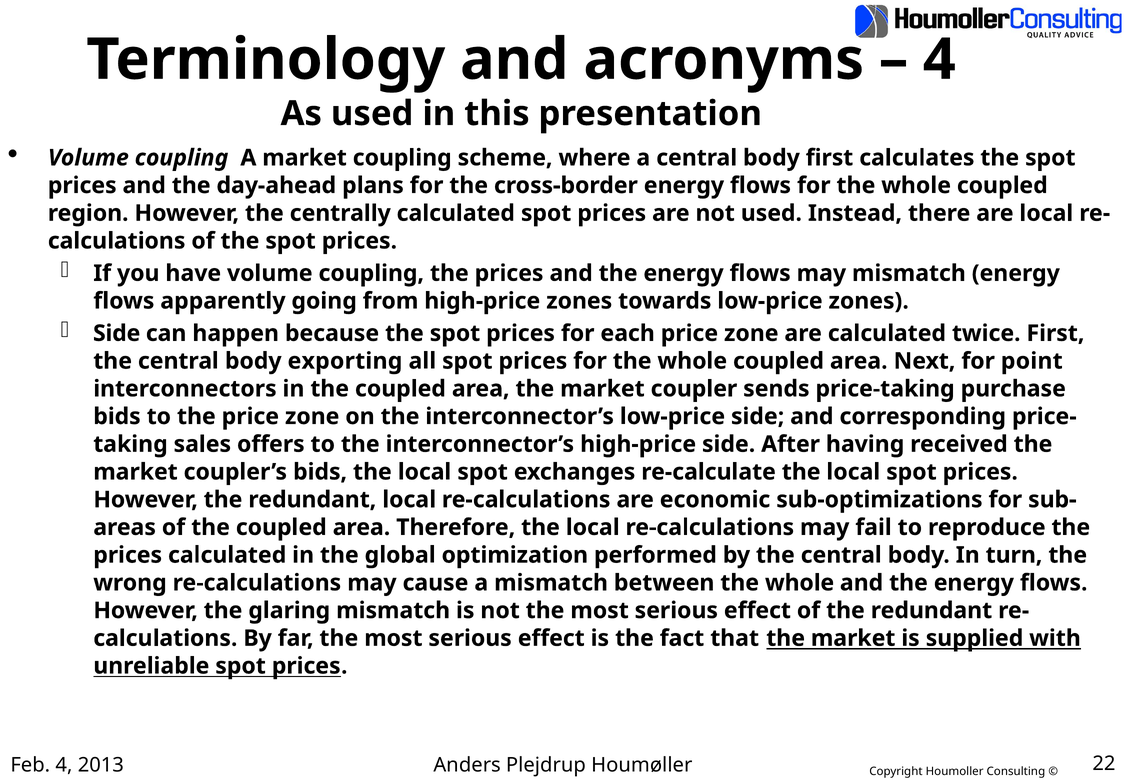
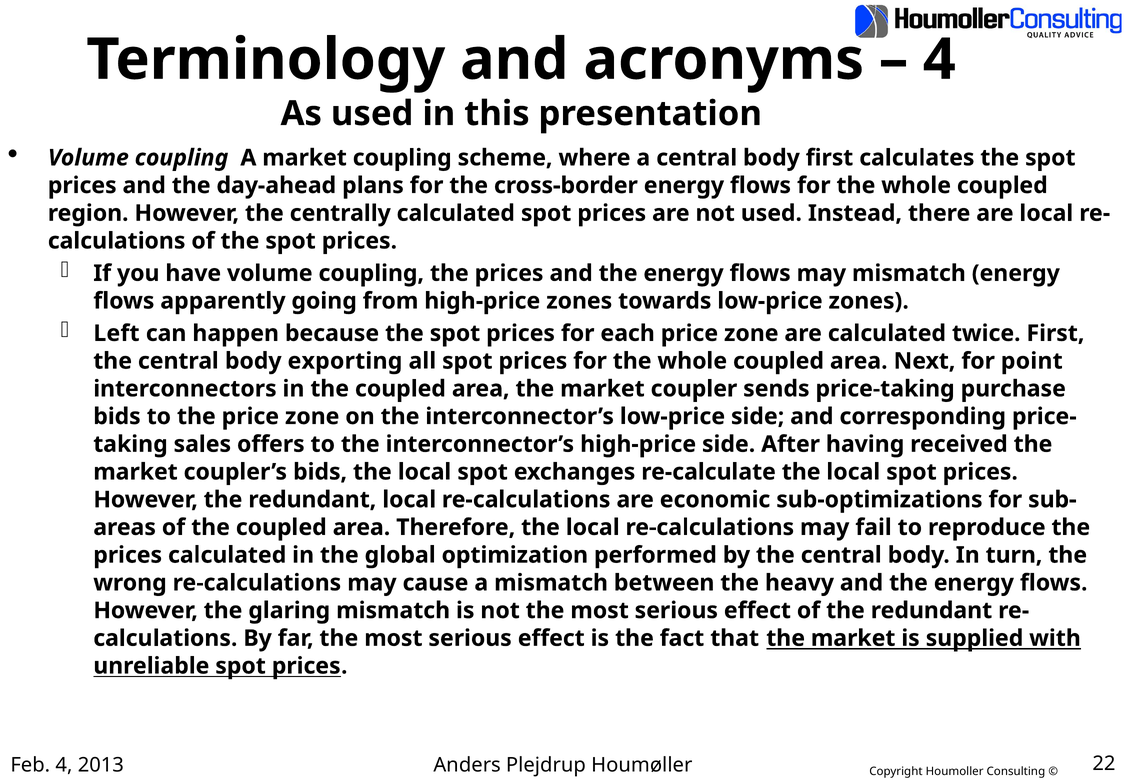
Side: Side -> Left (116, 333)
between the whole: whole -> heavy (799, 582)
